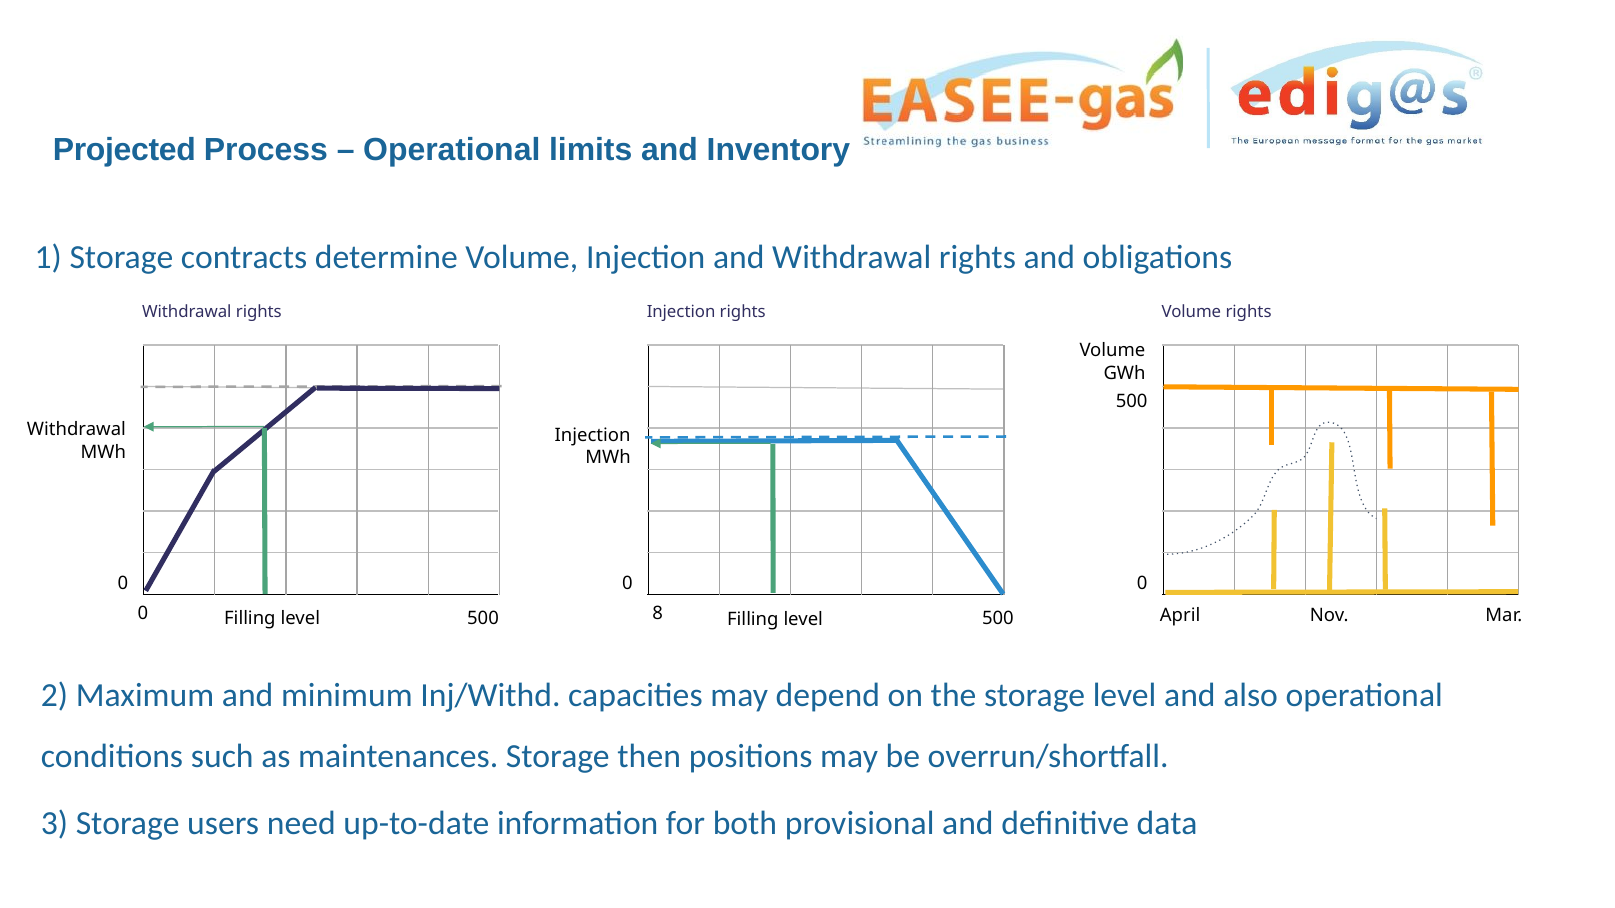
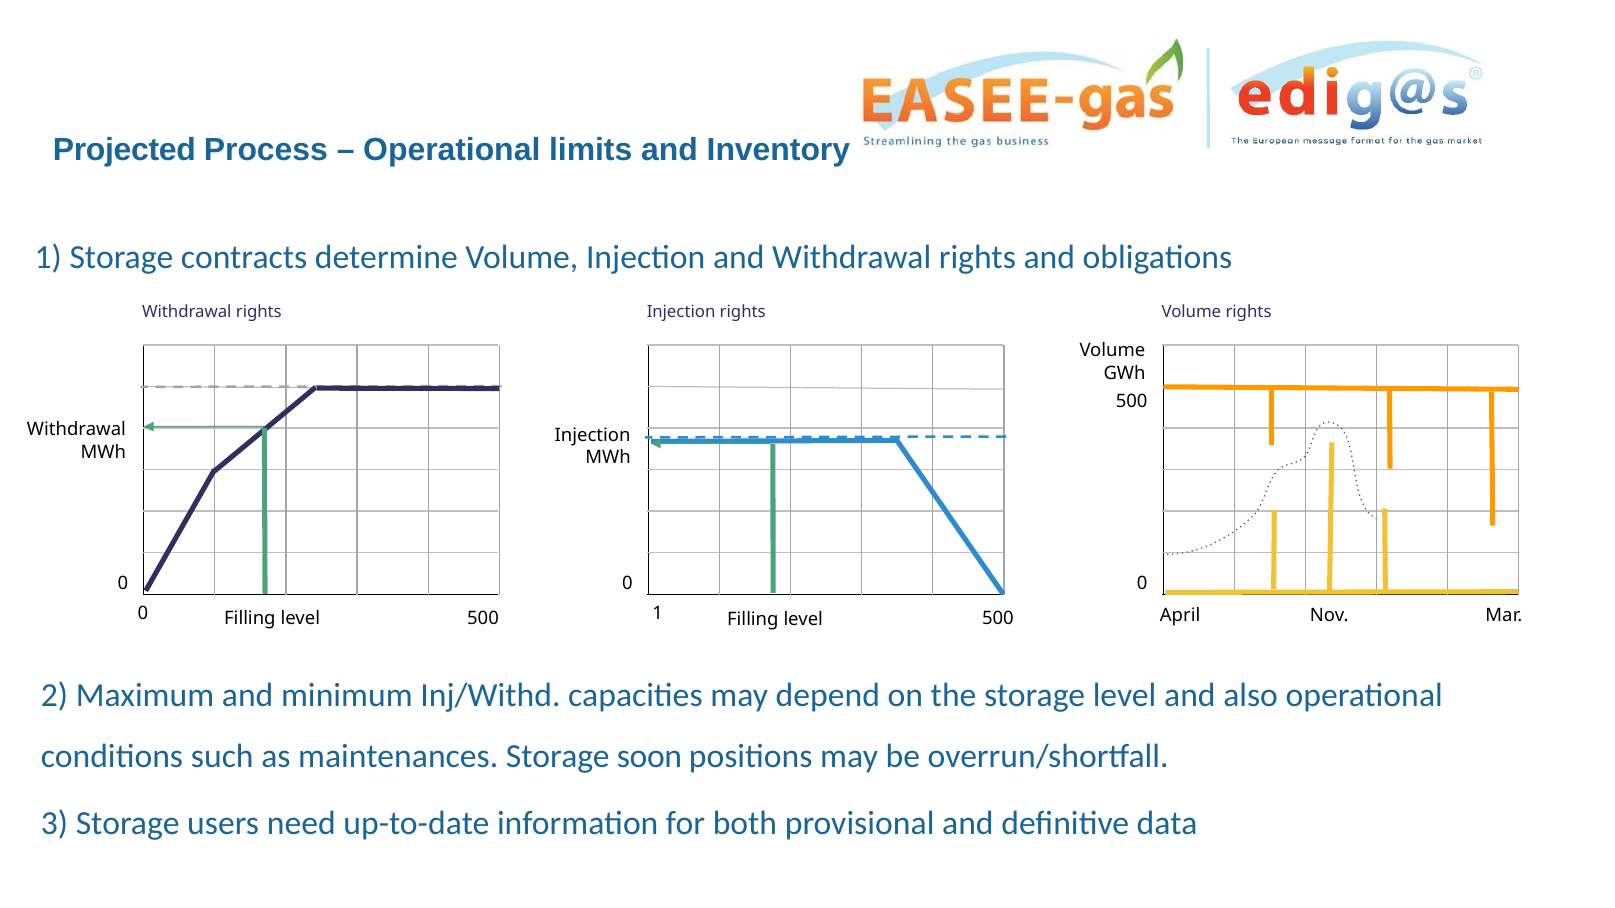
500 8: 8 -> 1 (658, 614)
then: then -> soon (649, 757)
